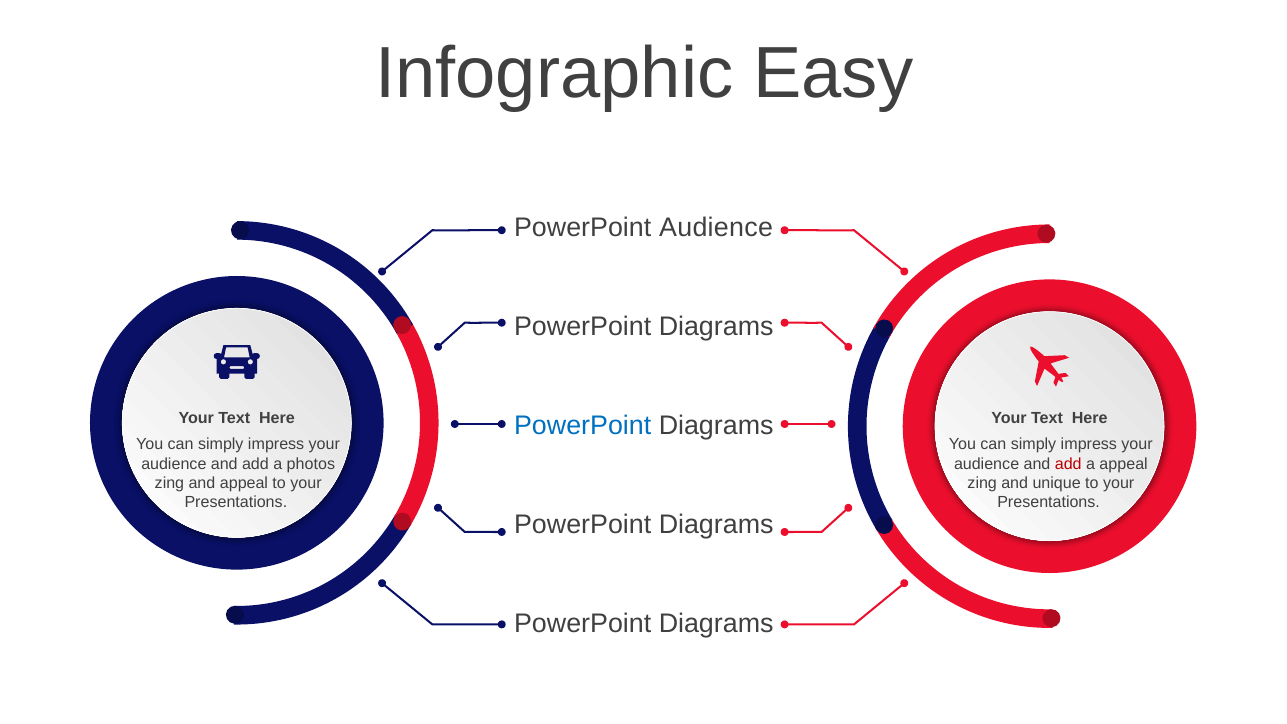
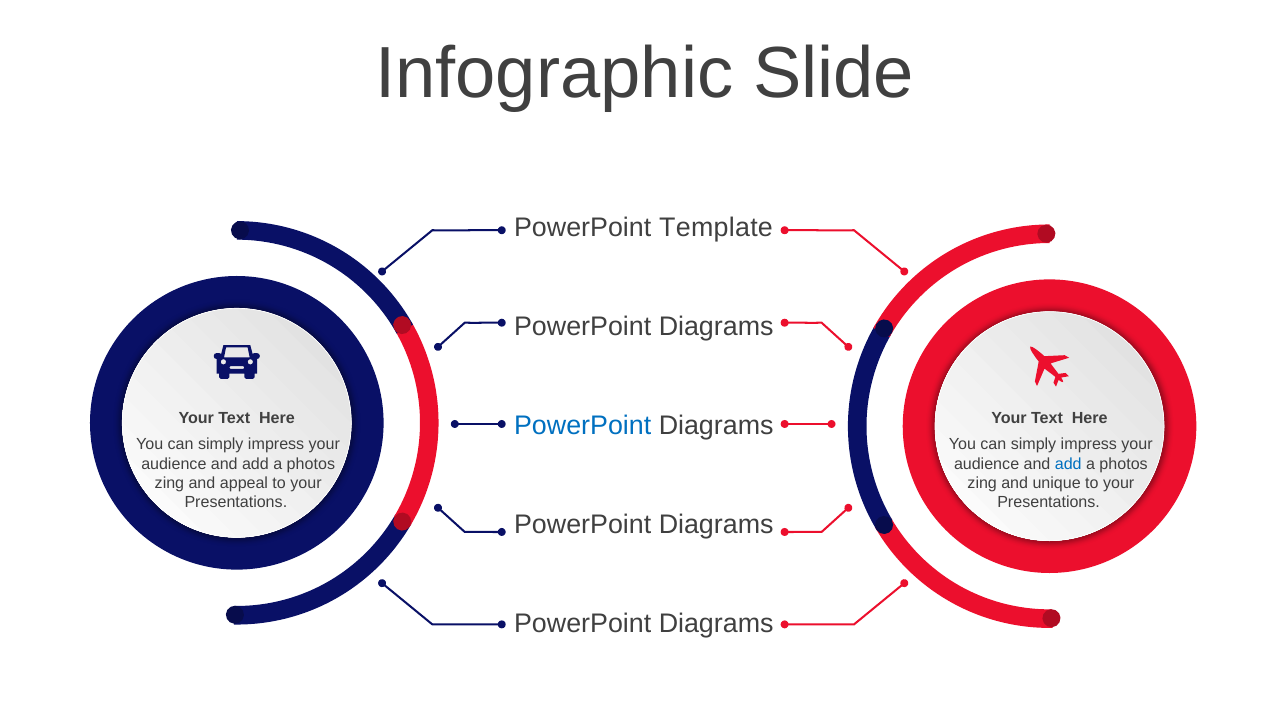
Easy: Easy -> Slide (834, 74)
PowerPoint Audience: Audience -> Template (716, 228)
add colour: red -> blue (1068, 464)
appeal: appeal -> photos (1124, 464)
